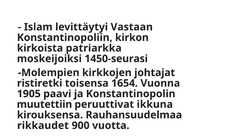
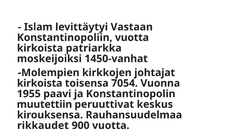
Konstantinopoliin kirkon: kirkon -> vuotta (132, 38)
1450-seurasi: 1450-seurasi -> 1450-vanhat (116, 59)
ristiretki: ristiretki -> kirkoista (40, 83)
1654: 1654 -> 7054 (125, 83)
1905: 1905 -> 1955 (29, 94)
ikkuna: ikkuna -> keskus (155, 104)
